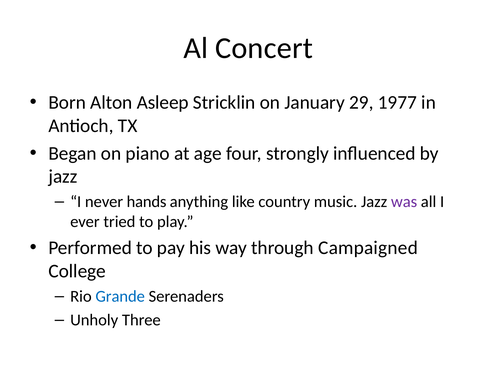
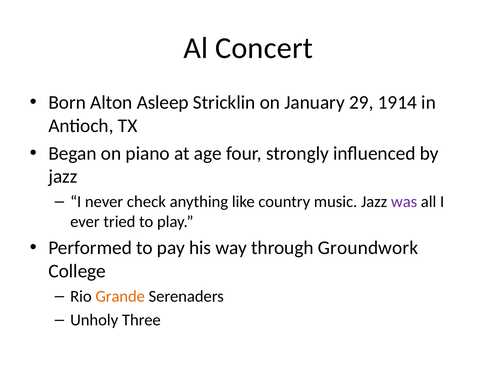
1977: 1977 -> 1914 (397, 102)
hands: hands -> check (146, 202)
Campaigned: Campaigned -> Groundwork (368, 248)
Grande colour: blue -> orange (120, 296)
